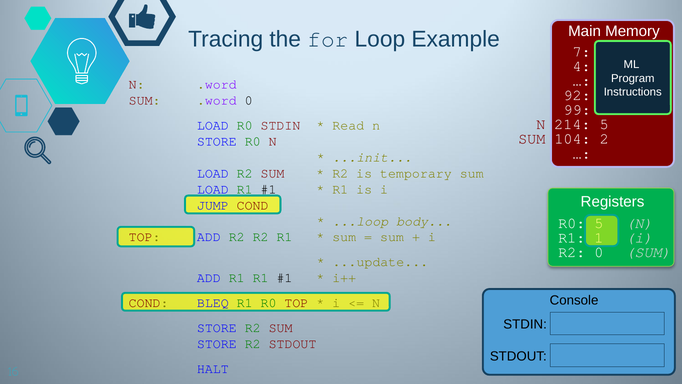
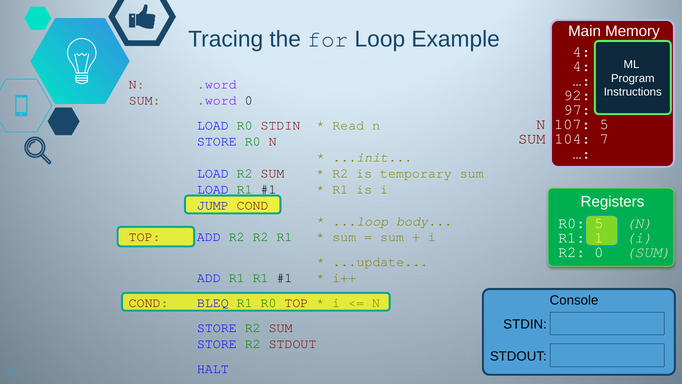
7: 7 -> 4 (582, 52)
99: 99 -> 97 (577, 110)
214: 214 -> 107 (572, 124)
2: 2 -> 7 (604, 139)
